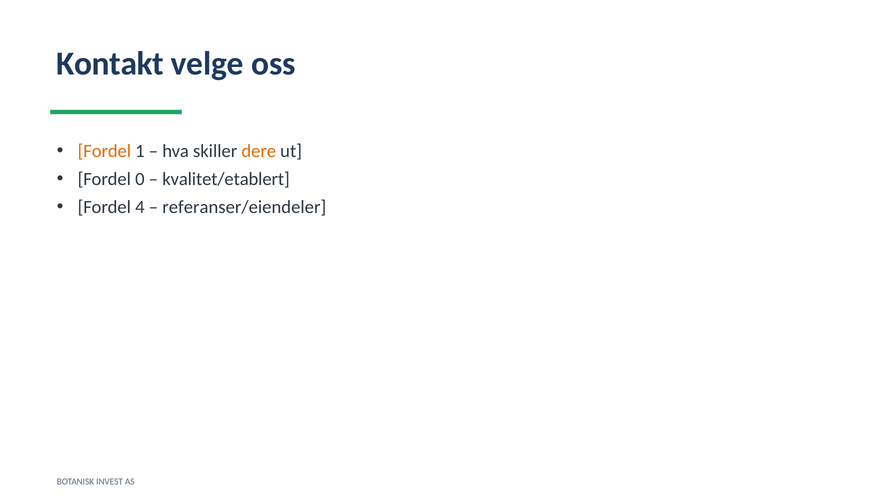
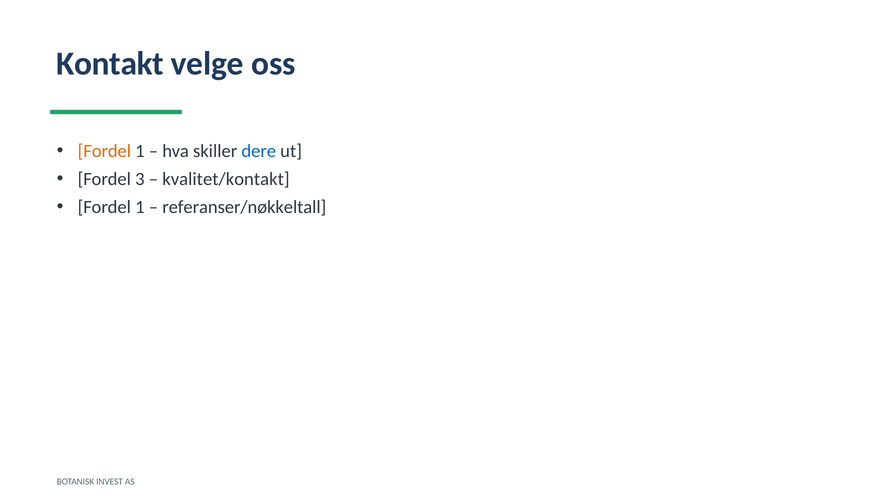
dere colour: orange -> blue (259, 151)
0: 0 -> 3 (140, 179)
kvalitet/etablert: kvalitet/etablert -> kvalitet/kontakt (226, 179)
4: 4 -> 1 (140, 207)
referanser/eiendeler: referanser/eiendeler -> referanser/nøkkeltall (244, 207)
